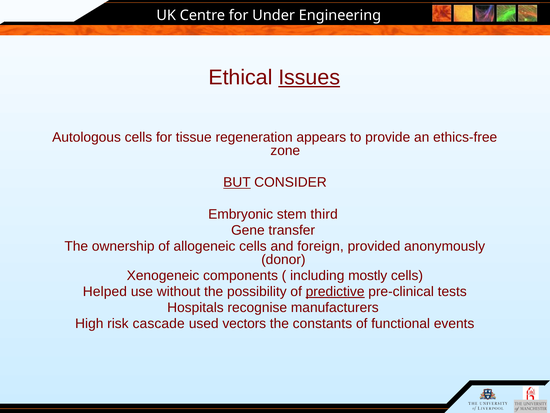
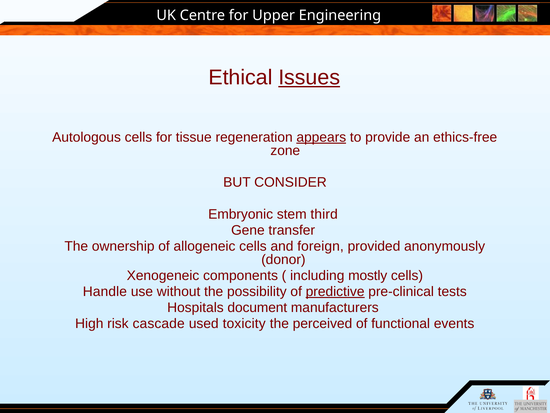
Under: Under -> Upper (274, 15)
appears underline: none -> present (321, 137)
BUT underline: present -> none (237, 182)
Helped: Helped -> Handle (105, 291)
recognise: recognise -> document (257, 307)
vectors: vectors -> toxicity (244, 323)
constants: constants -> perceived (322, 323)
